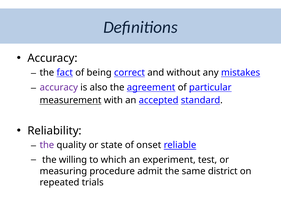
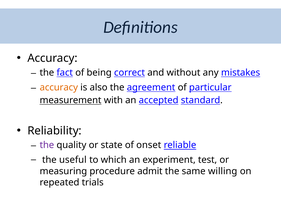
accuracy colour: purple -> orange (59, 87)
willing: willing -> useful (73, 160)
district: district -> willing (223, 171)
